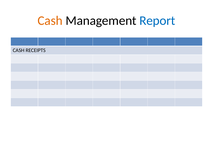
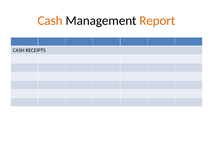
Report colour: blue -> orange (157, 21)
